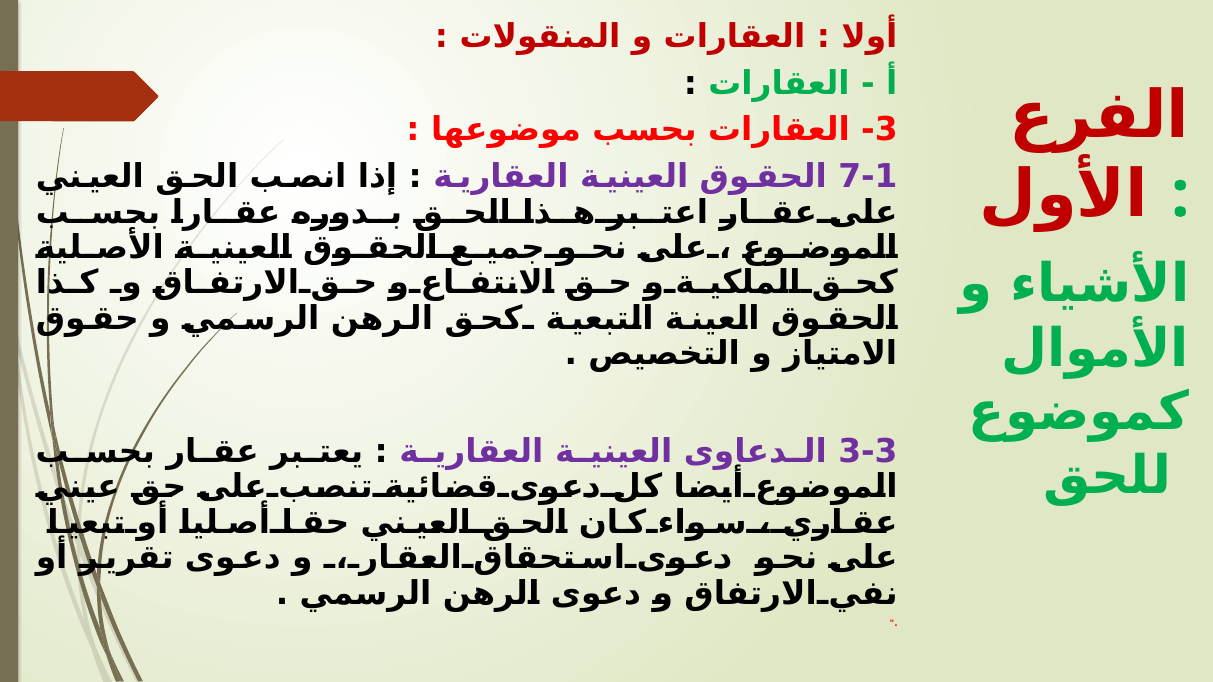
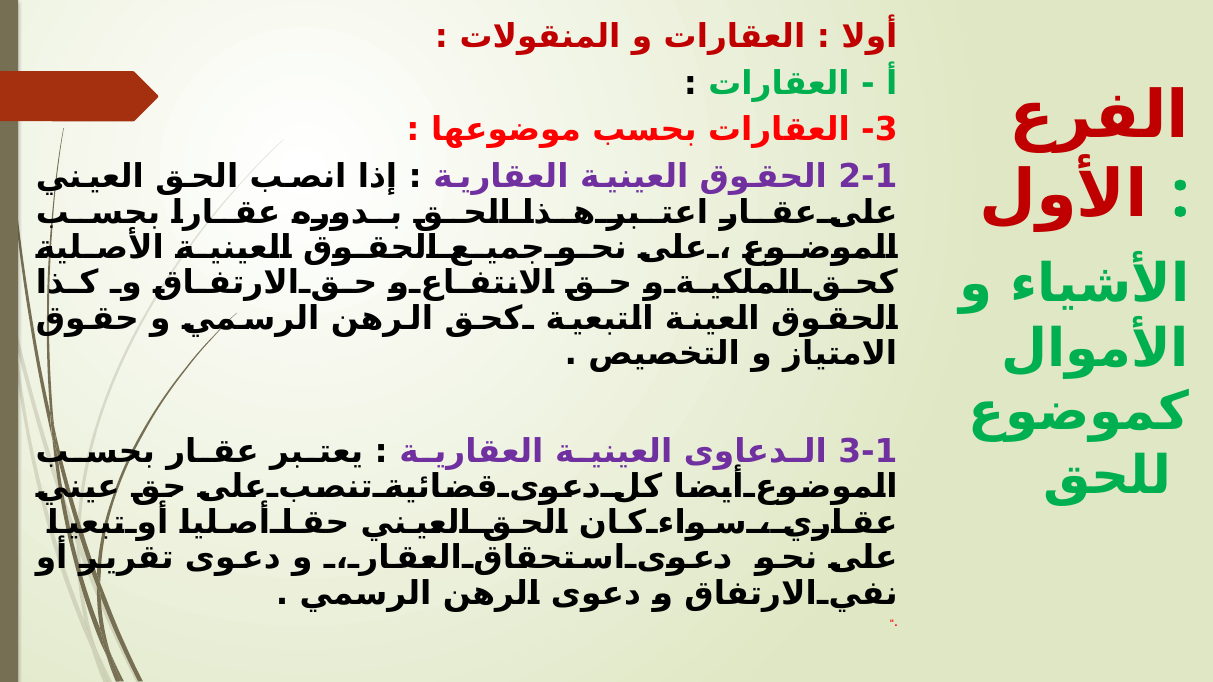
7-1: 7-1 -> 2-1 (868, 177)
3-3: 3-3 -> 3-1 (868, 452)
